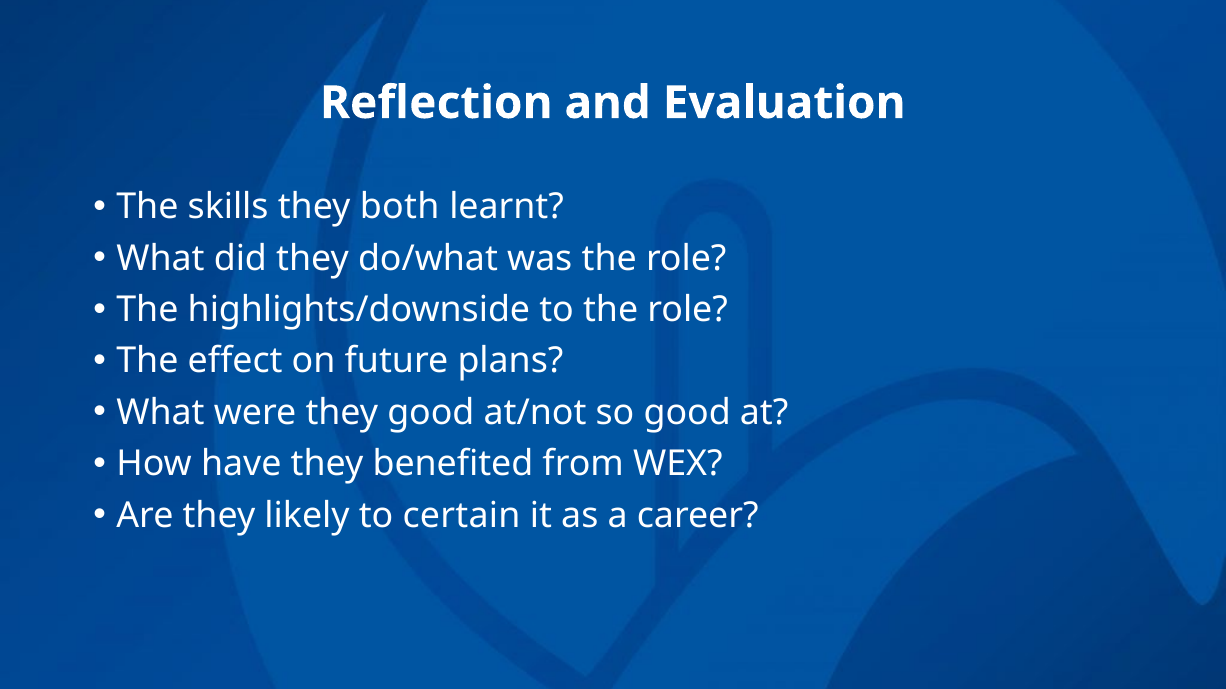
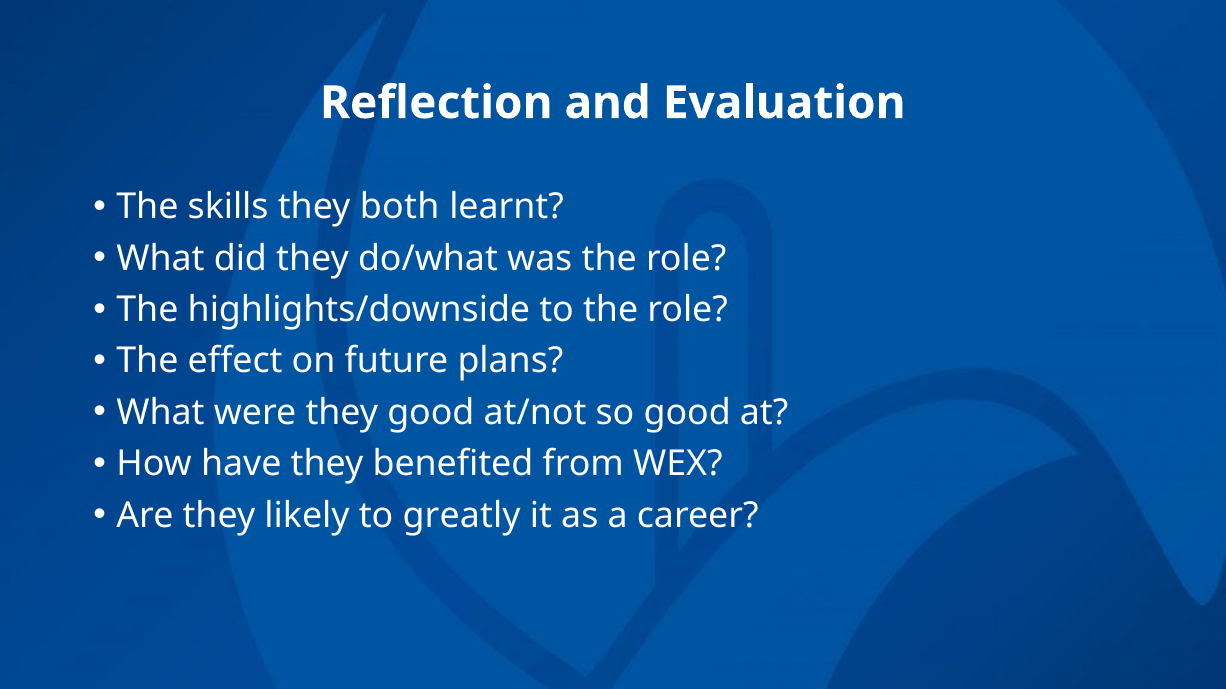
certain: certain -> greatly (462, 516)
